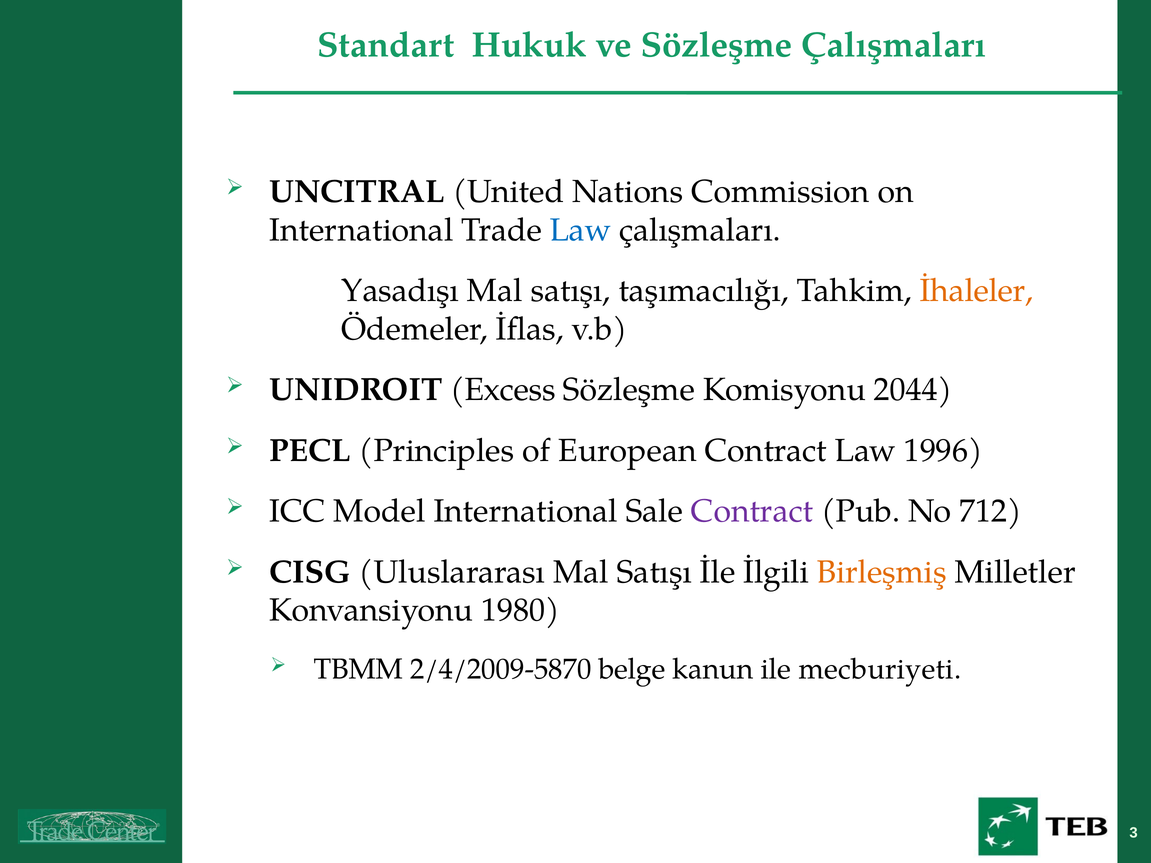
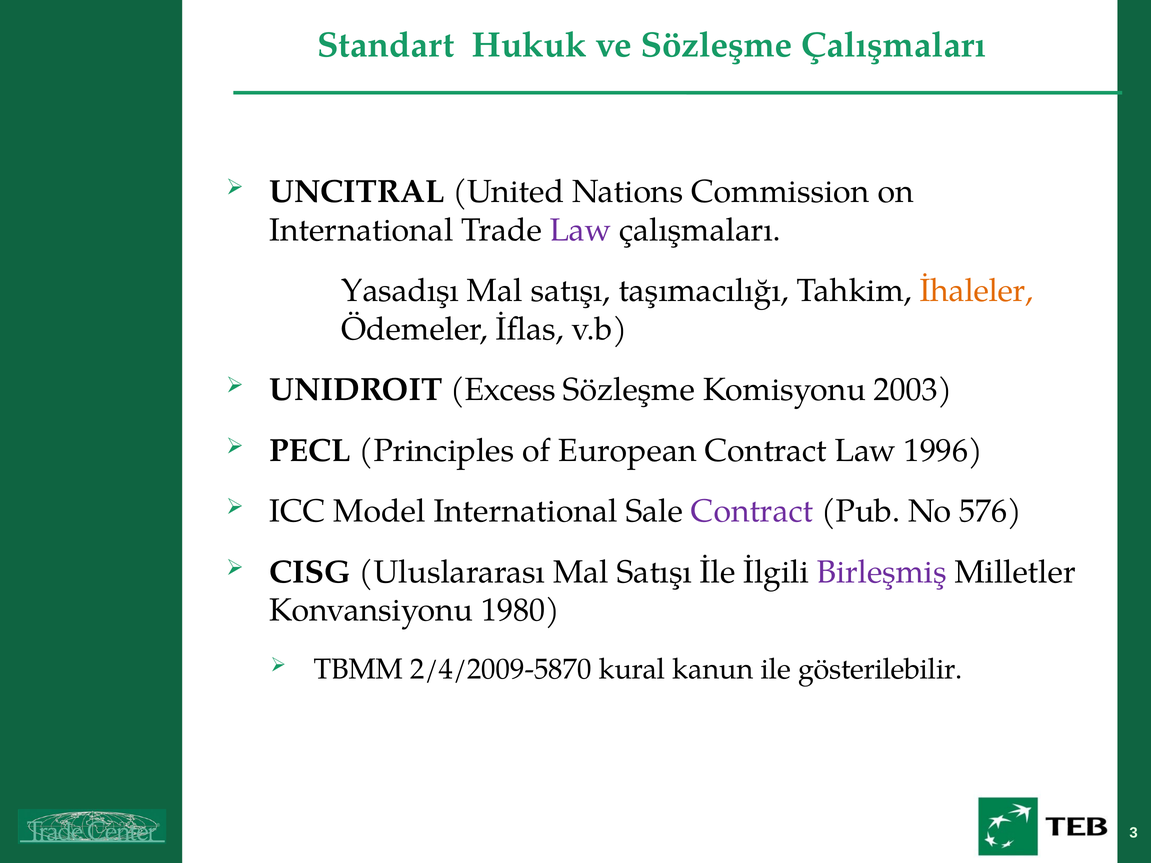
Law colour: blue -> purple (581, 230)
2044: 2044 -> 2003 (913, 390)
712: 712 -> 576 (991, 511)
Birleşmiş colour: orange -> purple (882, 572)
belge: belge -> kural (632, 669)
mecburiyeti: mecburiyeti -> gösterilebilir (880, 669)
